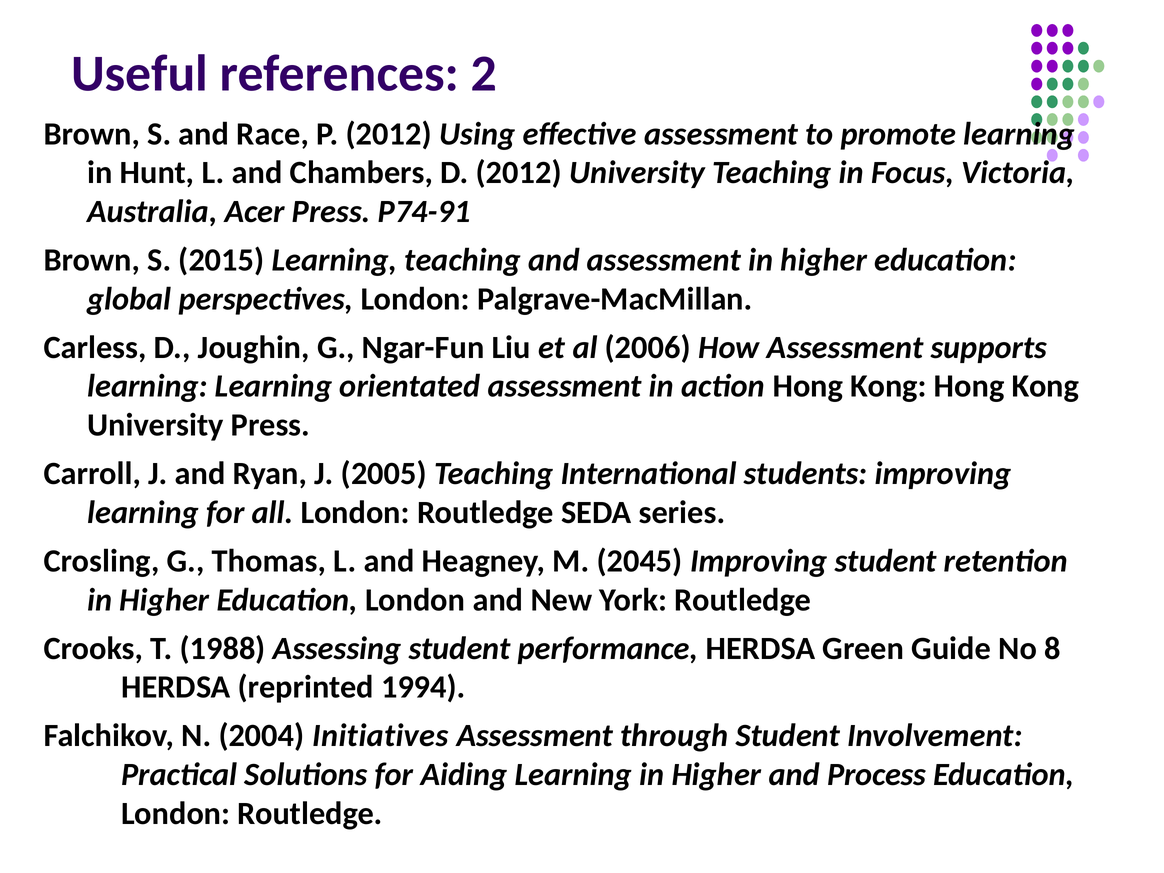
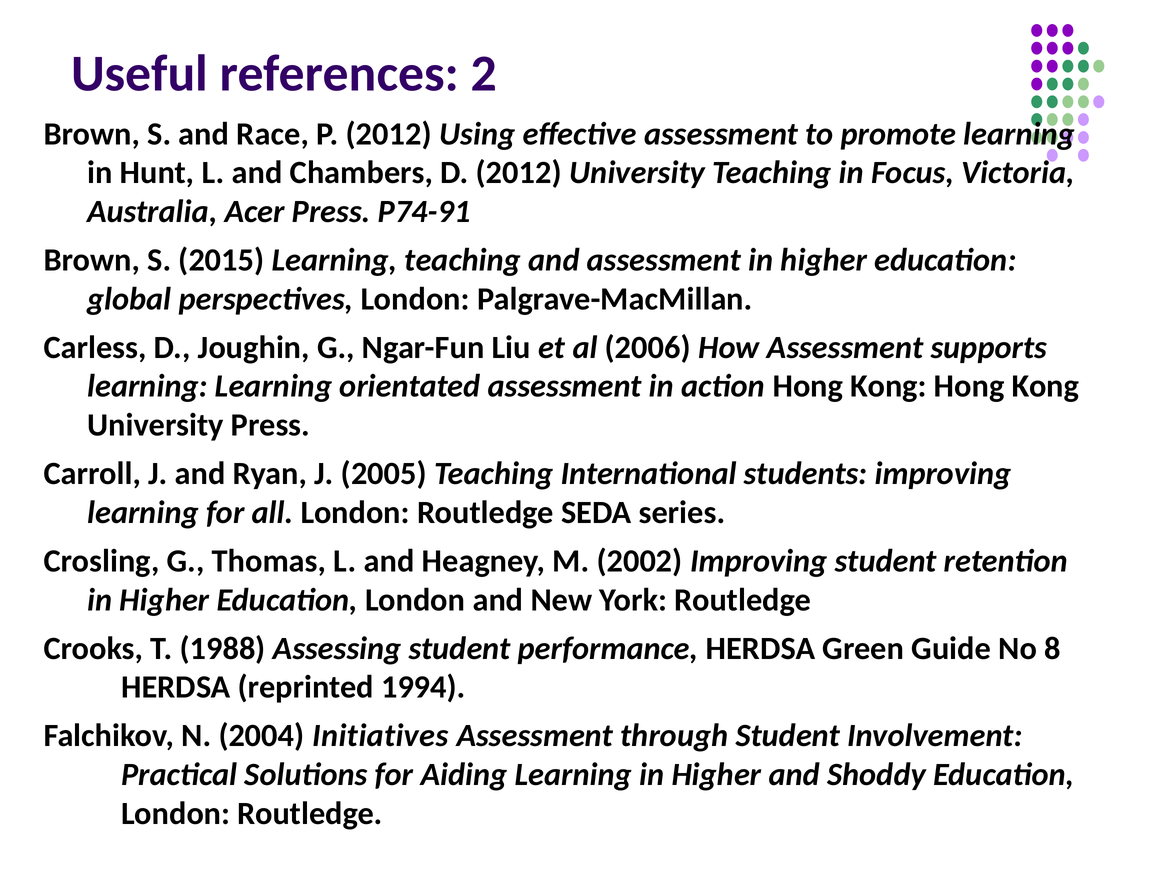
2045: 2045 -> 2002 (639, 561)
Process: Process -> Shoddy (877, 775)
